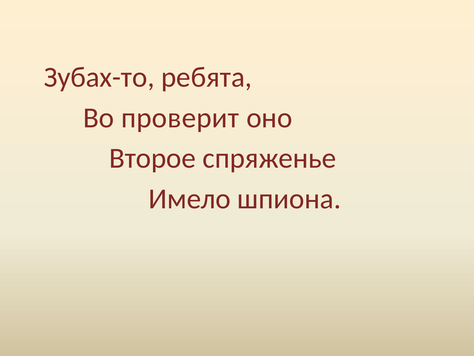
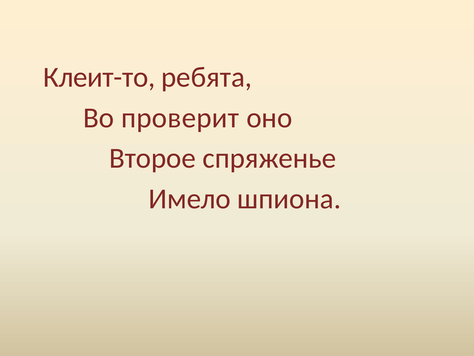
Зубах-то: Зубах-то -> Клеит-то (99, 77)
